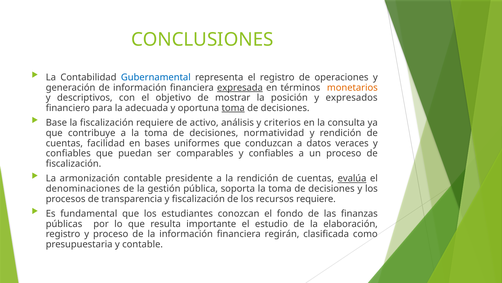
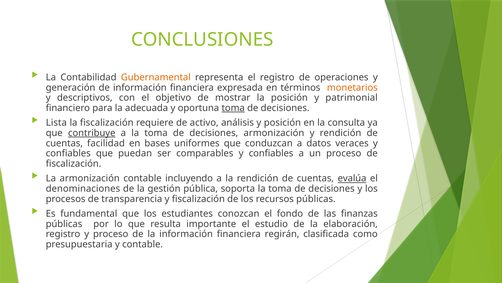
Gubernamental colour: blue -> orange (156, 77)
expresada underline: present -> none (240, 87)
expresados: expresados -> patrimonial (352, 98)
Base: Base -> Lista (56, 123)
y criterios: criterios -> posición (282, 123)
contribuye underline: none -> present (92, 133)
decisiones normatividad: normatividad -> armonización (274, 133)
presidente: presidente -> incluyendo (189, 178)
recursos requiere: requiere -> públicas (316, 198)
